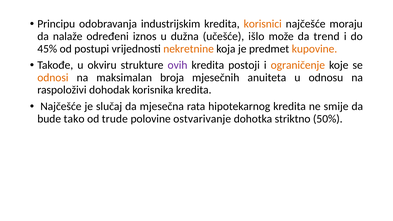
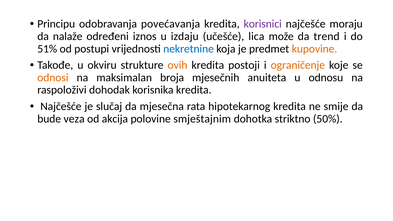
industrijskim: industrijskim -> povećavanja (171, 24)
korisnici colour: orange -> purple (263, 24)
dužna: dužna -> izdaju (185, 36)
išlo: išlo -> lica (256, 36)
45%: 45% -> 51% (47, 49)
nekretnine colour: orange -> blue (189, 49)
ovih colour: purple -> orange (178, 65)
tako: tako -> veza (74, 119)
trude: trude -> akcija (115, 119)
ostvarivanje: ostvarivanje -> smještajnim (202, 119)
